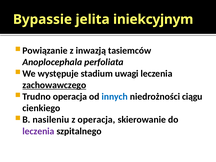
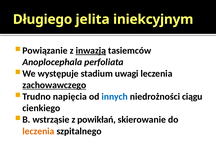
Bypassie: Bypassie -> Długiego (43, 19)
inwazją underline: none -> present (91, 51)
operacja: operacja -> napięcia (70, 97)
nasileniu: nasileniu -> wstrząsie (51, 120)
z operacja: operacja -> powikłań (97, 120)
leczenia colour: purple -> orange (38, 131)
